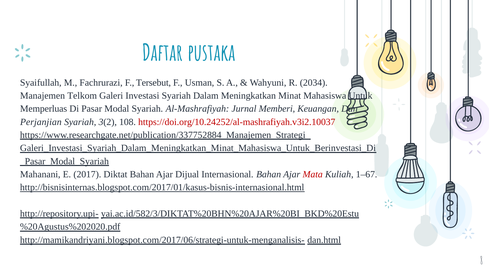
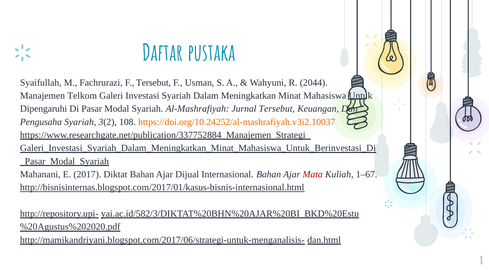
2034: 2034 -> 2044 (314, 83)
Memperluas: Memperluas -> Dipengaruhi (44, 109)
Jurnal Memberi: Memberi -> Tersebut (277, 109)
Perjanjian: Perjanjian -> Pengusaha (41, 122)
https://doi.org/10.24252/al-mashrafiyah.v3i2.10037 colour: red -> orange (237, 122)
